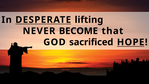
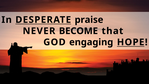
lifting: lifting -> praise (89, 20)
sacrificed: sacrificed -> engaging (91, 42)
